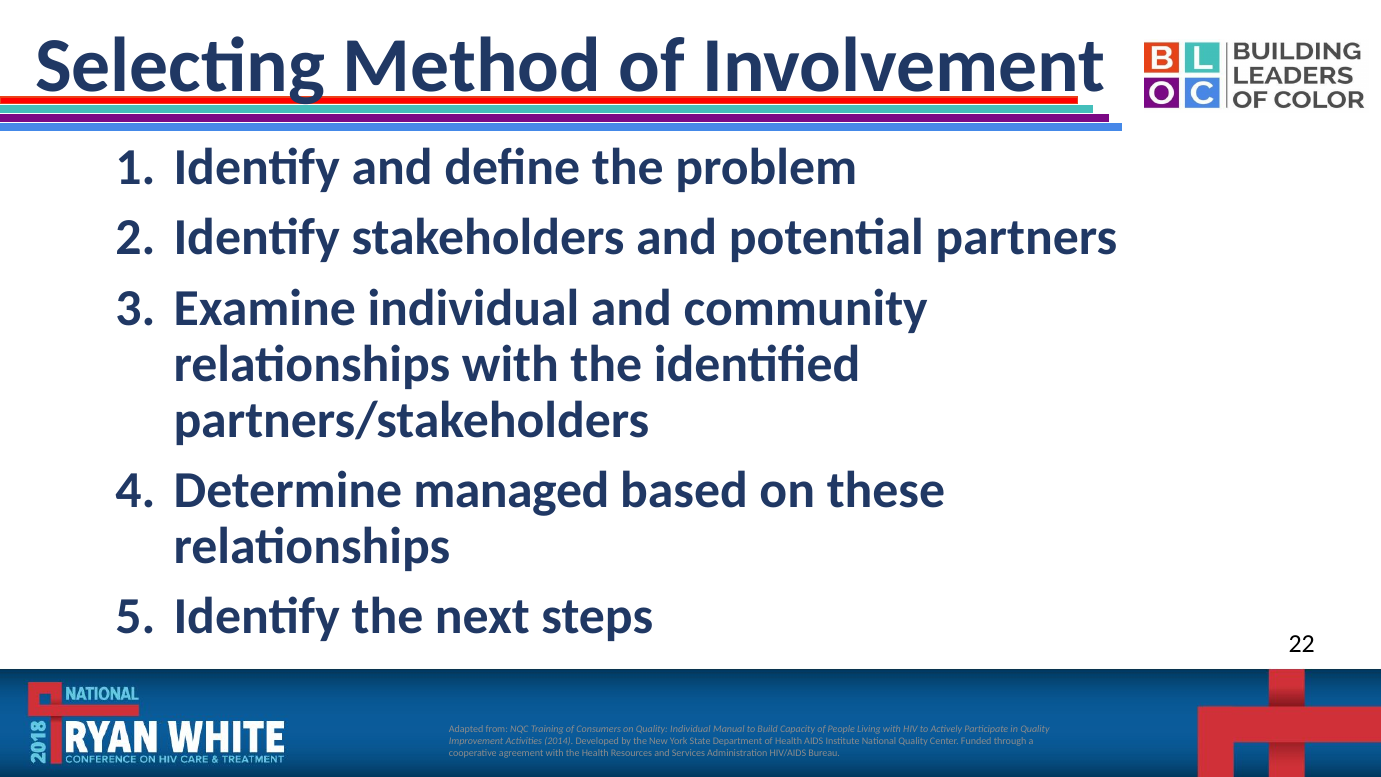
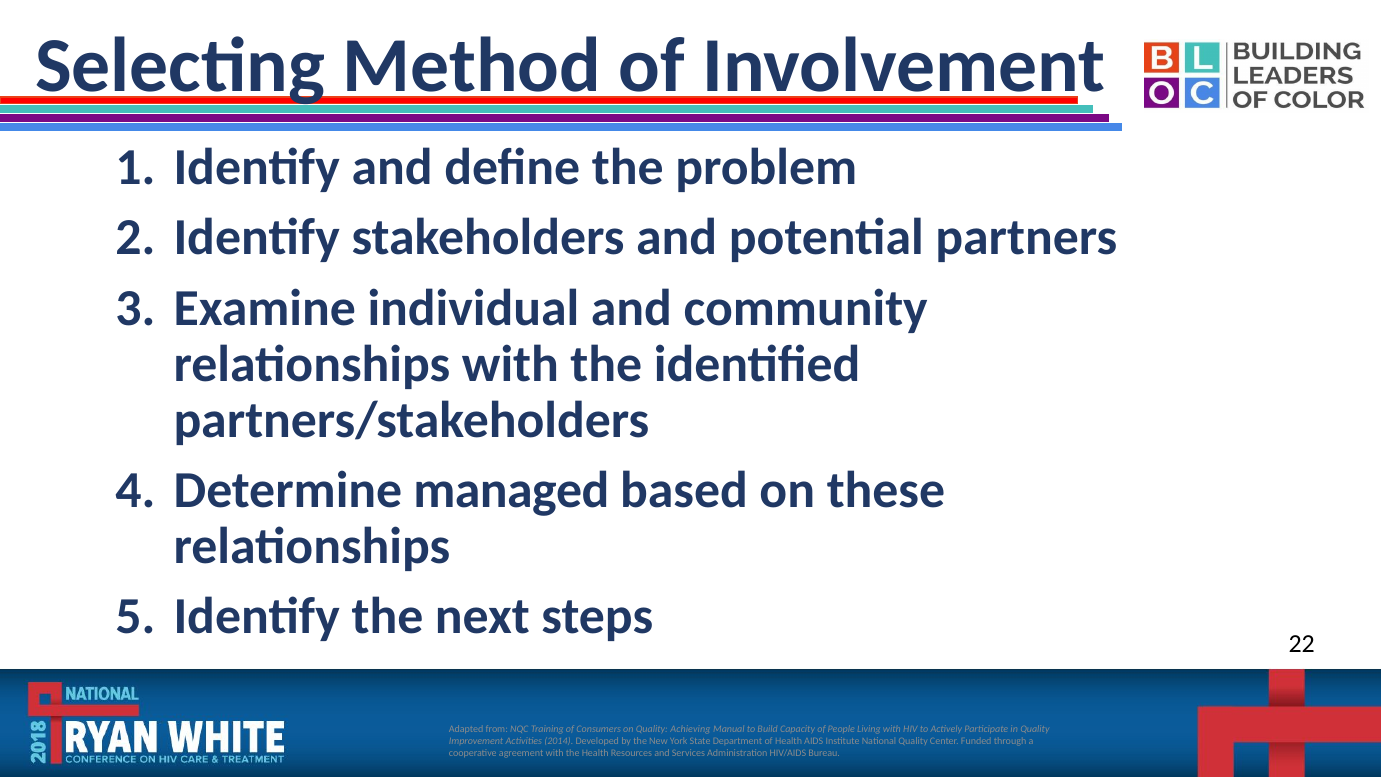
Quality Individual: Individual -> Achieving (690, 729)
